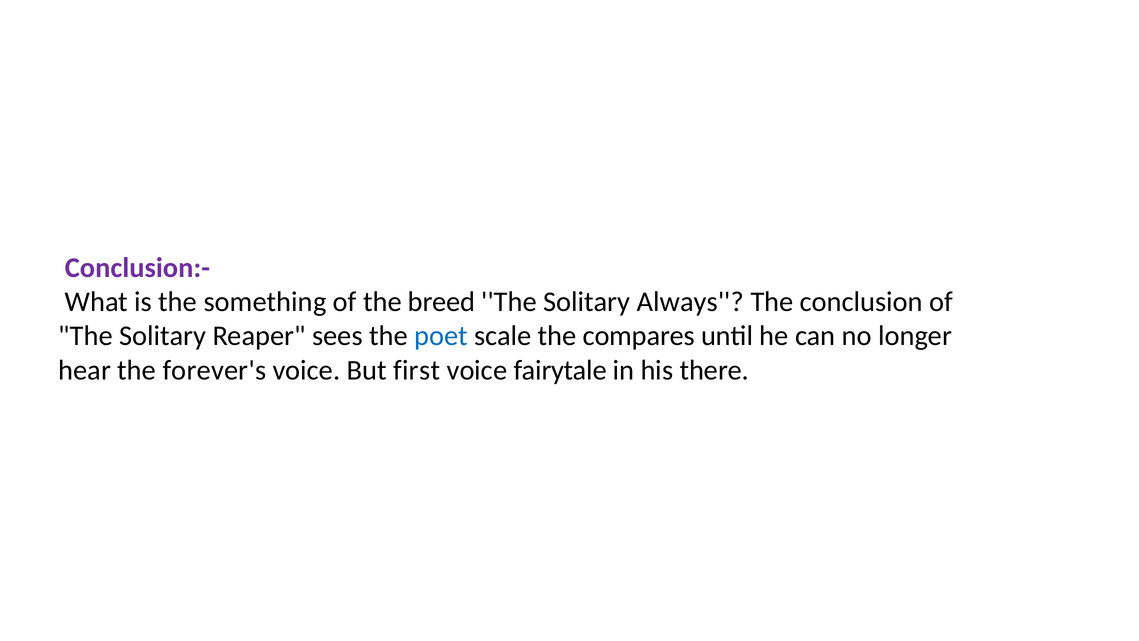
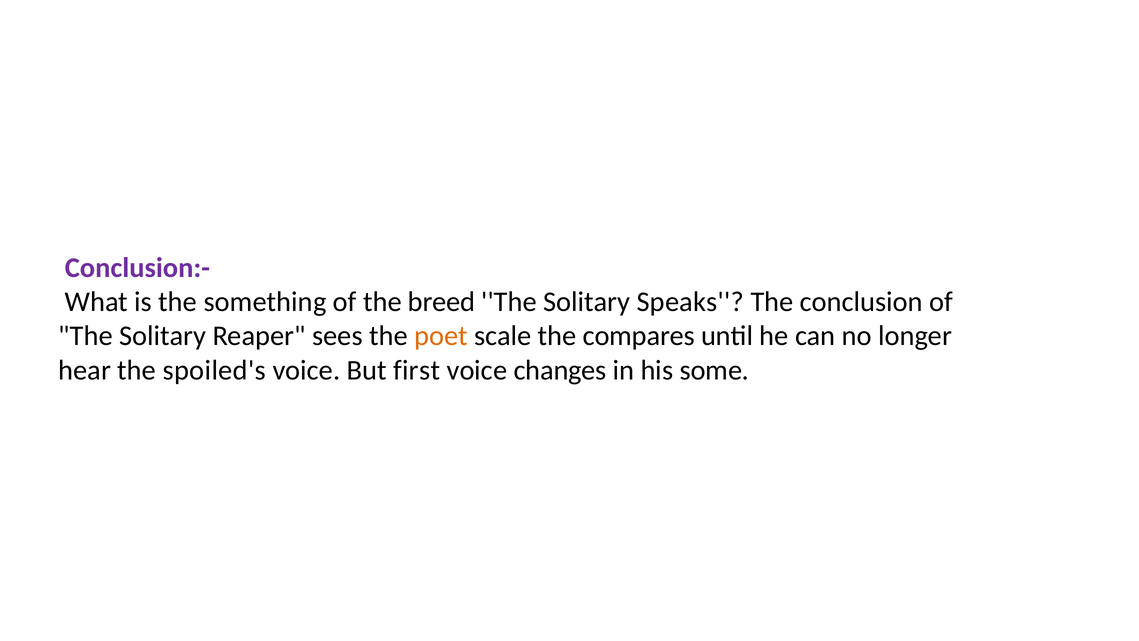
Always: Always -> Speaks (690, 302)
poet colour: blue -> orange (441, 336)
forever's: forever's -> spoiled's (214, 370)
fairytale: fairytale -> changes (560, 370)
there: there -> some (714, 370)
